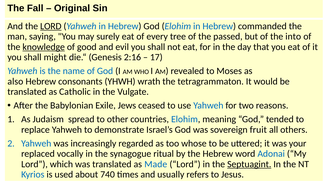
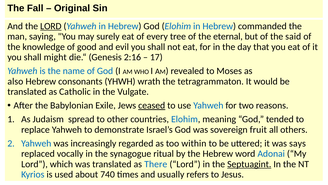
passed: passed -> eternal (228, 36)
into: into -> said (293, 36)
knowledge underline: present -> none (44, 47)
ceased underline: none -> present (152, 105)
whose: whose -> within (194, 143)
your: your -> says (298, 143)
Made: Made -> There (156, 164)
